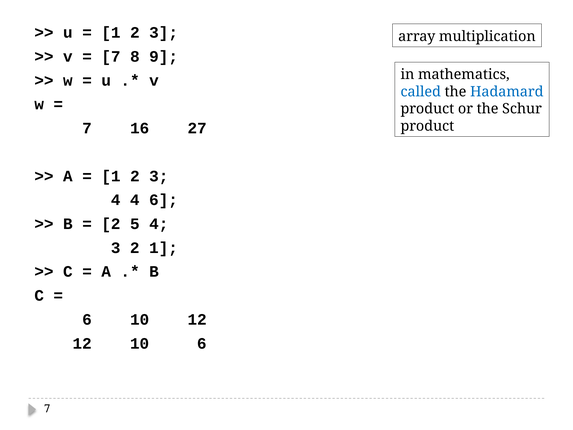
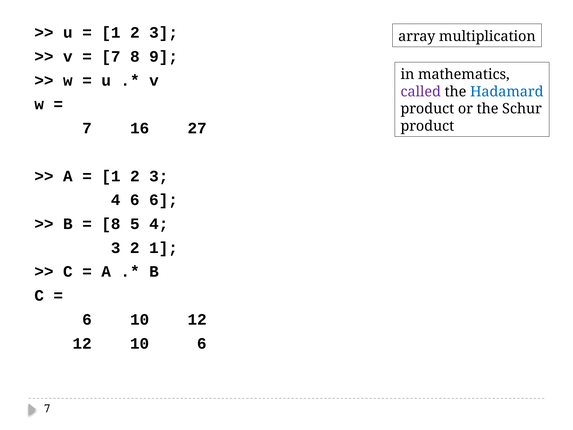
called colour: blue -> purple (421, 92)
4 4: 4 -> 6 (135, 200)
2: 2 -> 8 (111, 224)
